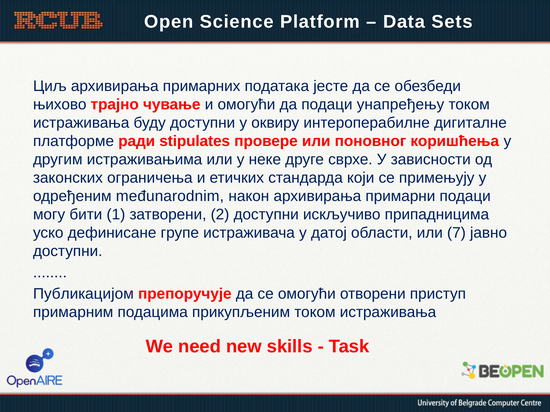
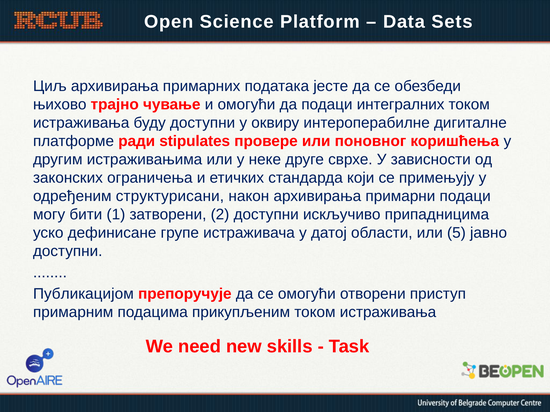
унапређењу: унапређењу -> интегралних (401, 105)
međunarodnim: međunarodnim -> структурисани (170, 196)
7: 7 -> 5 (456, 233)
